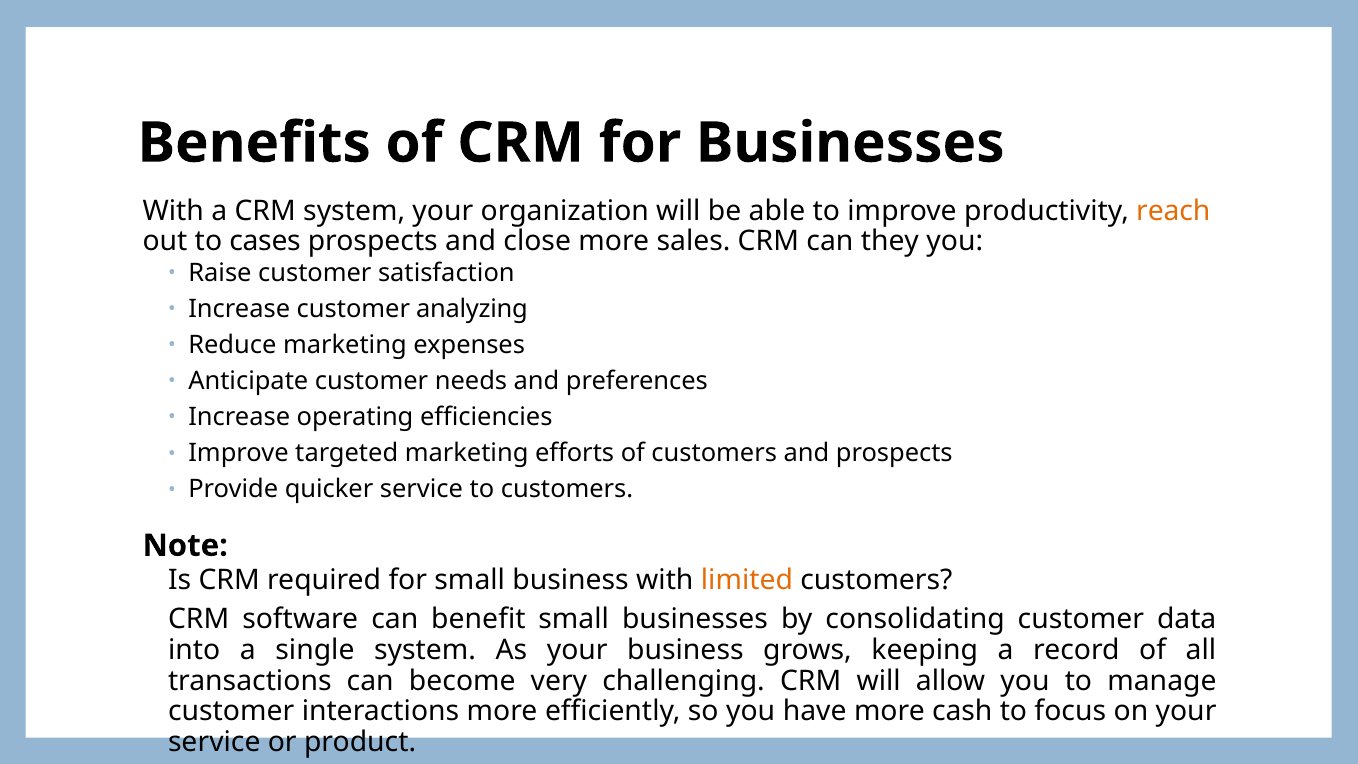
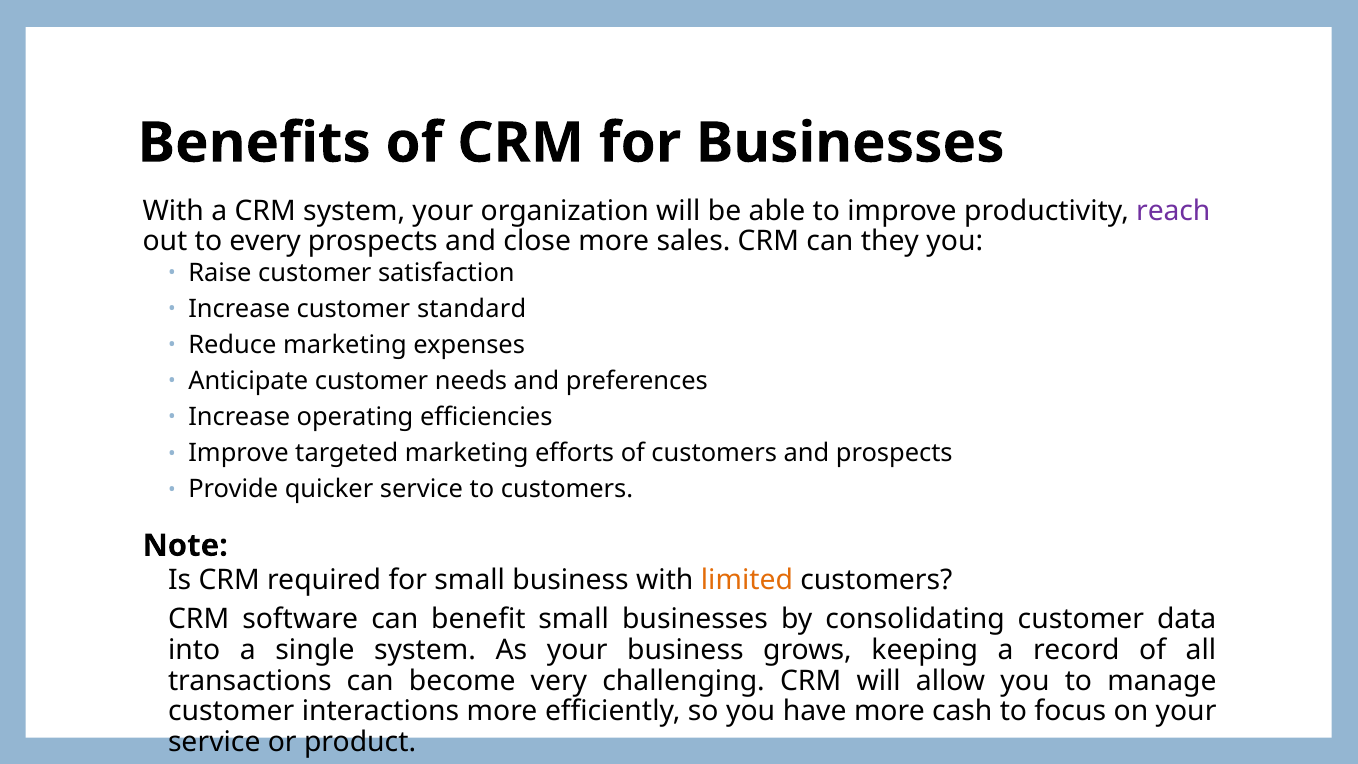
reach colour: orange -> purple (1173, 211)
cases: cases -> every (265, 242)
analyzing: analyzing -> standard (472, 309)
